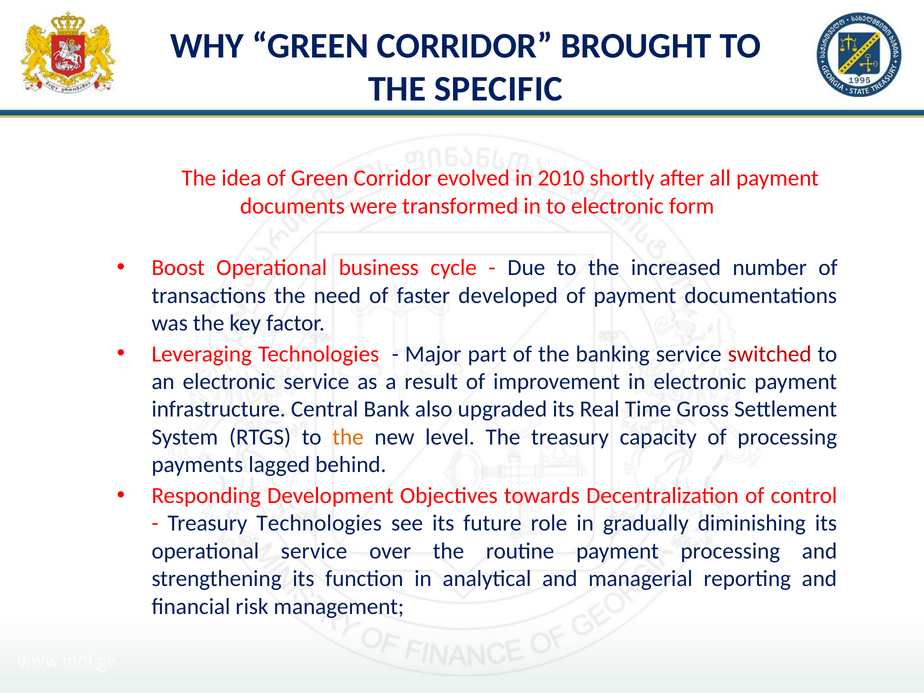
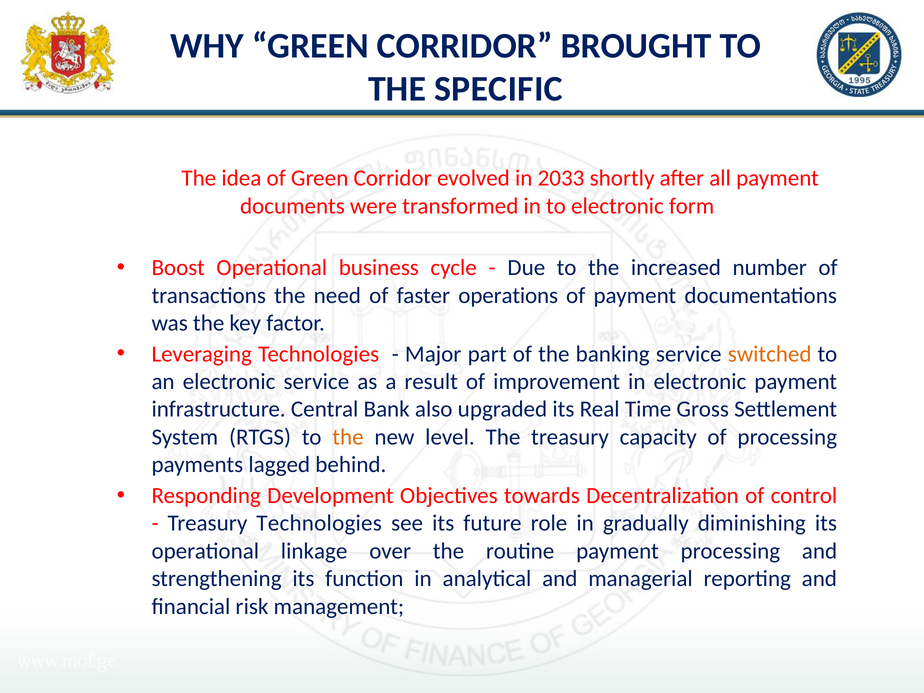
2010: 2010 -> 2033 (561, 178)
developed: developed -> operations (508, 295)
switched colour: red -> orange (770, 354)
operational service: service -> linkage (314, 551)
